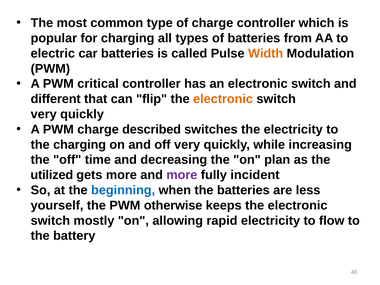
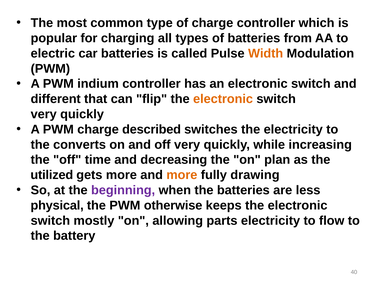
critical: critical -> indium (98, 84)
the charging: charging -> converts (80, 145)
more colour: purple -> orange (182, 175)
incident: incident -> drawing (255, 175)
beginning colour: blue -> purple (123, 190)
yourself: yourself -> physical (57, 205)
rapid: rapid -> parts (222, 221)
